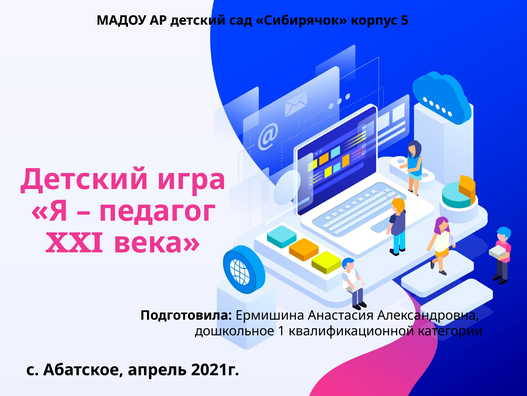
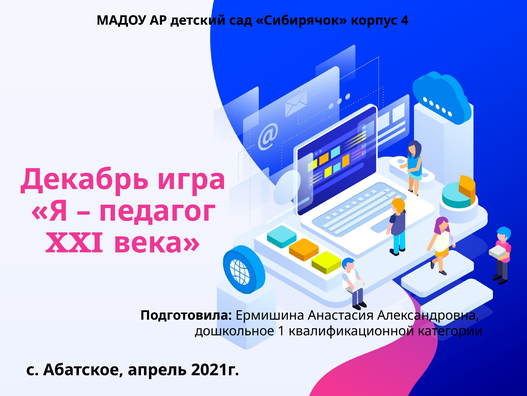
5: 5 -> 4 (405, 20)
Детский: Детский -> Декабрь (85, 179)
